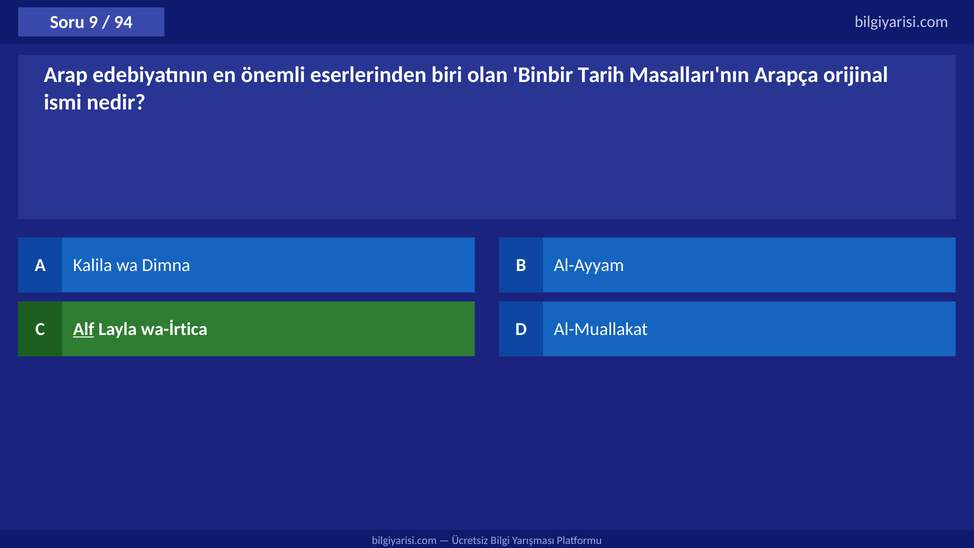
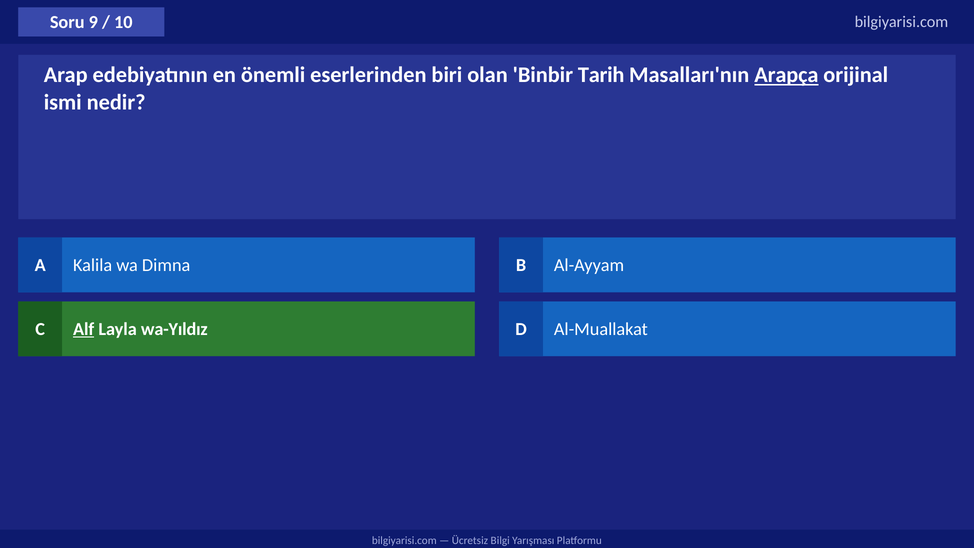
94: 94 -> 10 (123, 22)
Arapça underline: none -> present (786, 75)
wa-İrtica: wa-İrtica -> wa-Yıldız (174, 329)
